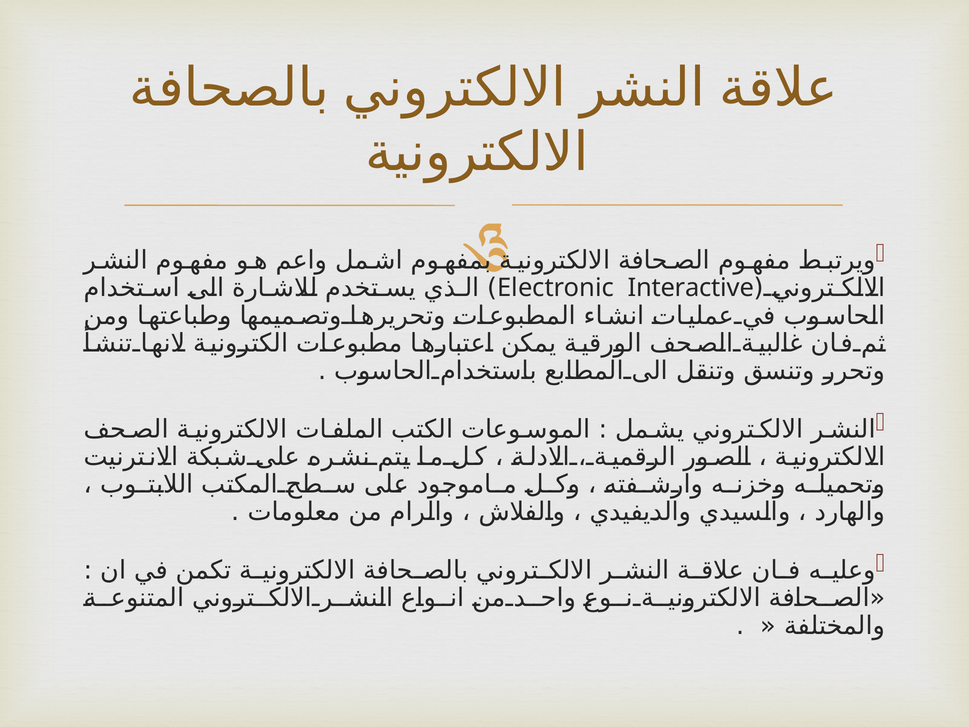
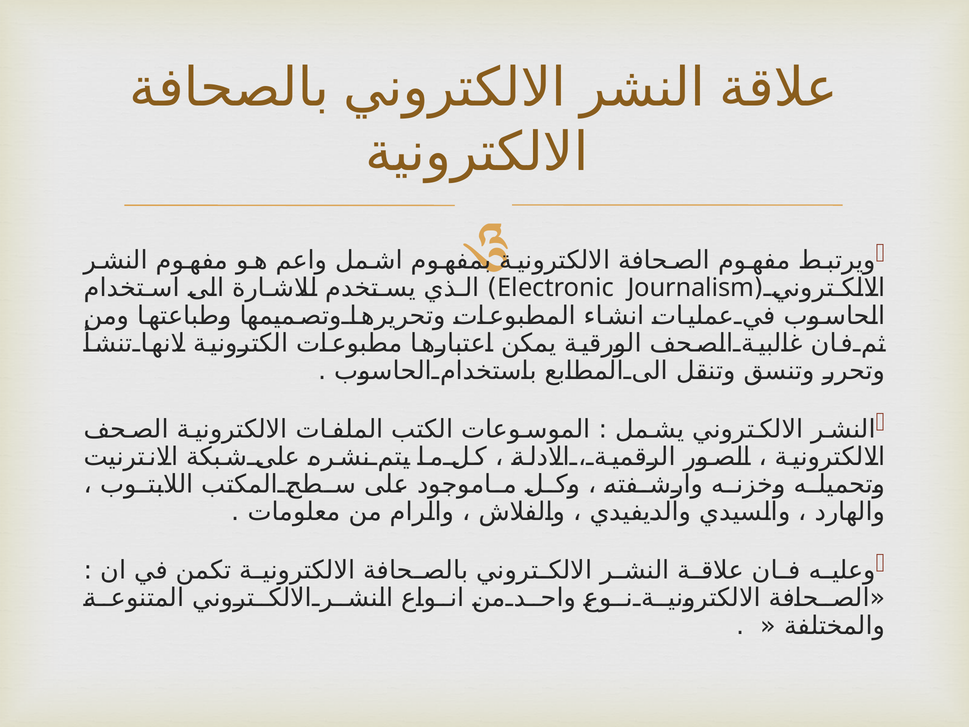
Interactive: Interactive -> Journalism (691, 288)
